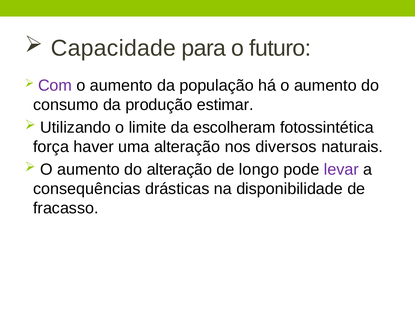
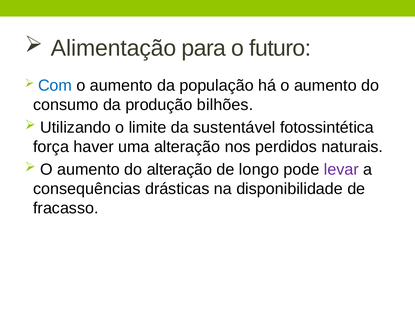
Capacidade: Capacidade -> Alimentação (114, 48)
Com colour: purple -> blue (55, 86)
estimar: estimar -> bilhões (225, 105)
escolheram: escolheram -> sustentável (234, 128)
diversos: diversos -> perdidos (286, 147)
